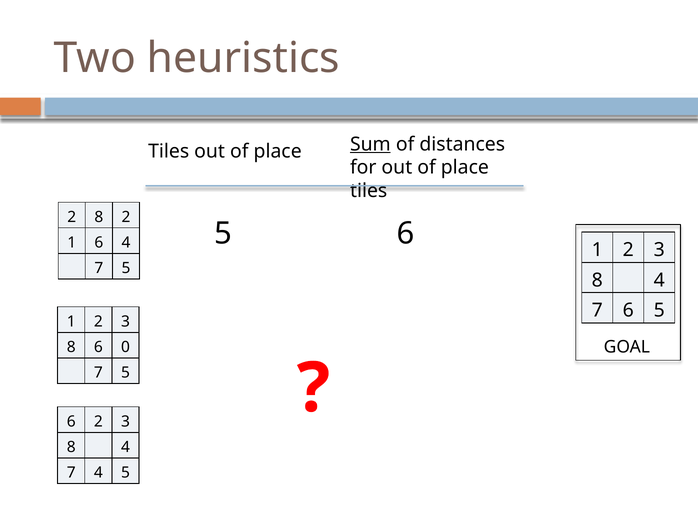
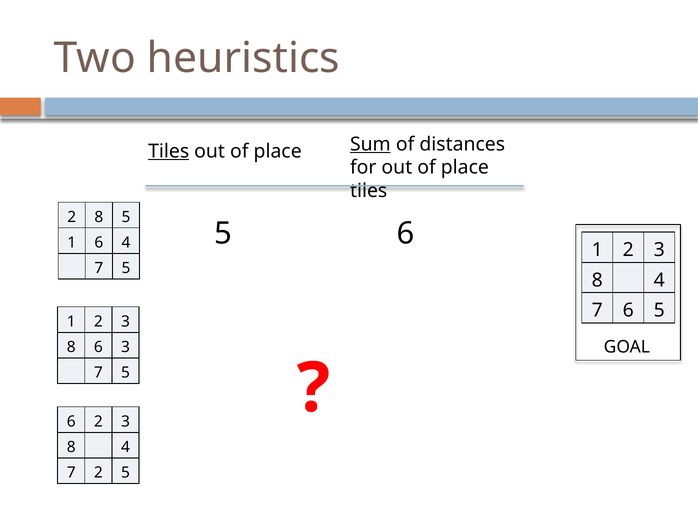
Tiles underline: none -> present (169, 151)
8 2: 2 -> 5 (126, 217)
6 0: 0 -> 3 (125, 348)
7 4: 4 -> 2 (98, 473)
